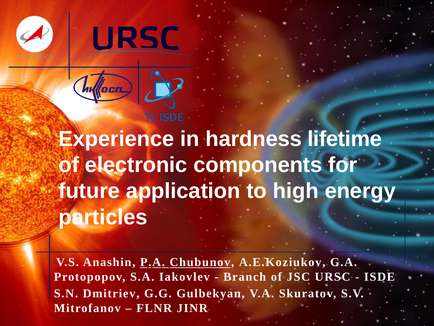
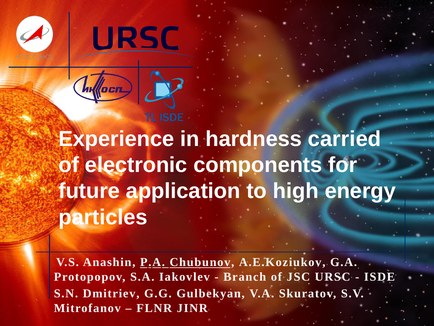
lifetime: lifetime -> carried (345, 139)
